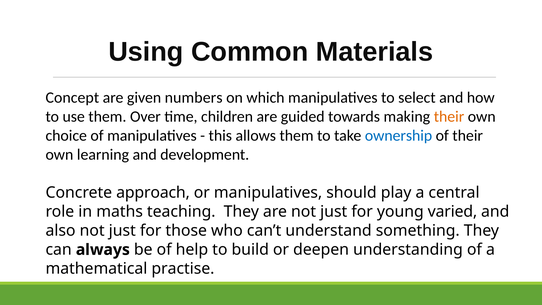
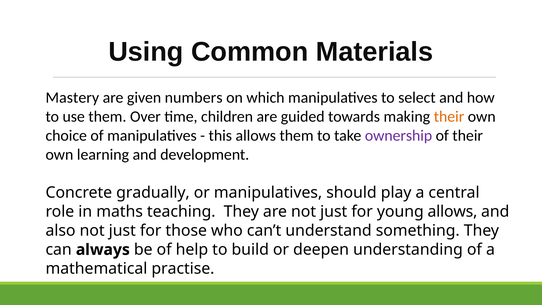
Concept: Concept -> Mastery (72, 98)
ownership colour: blue -> purple (399, 136)
approach: approach -> gradually (153, 193)
young varied: varied -> allows (452, 212)
